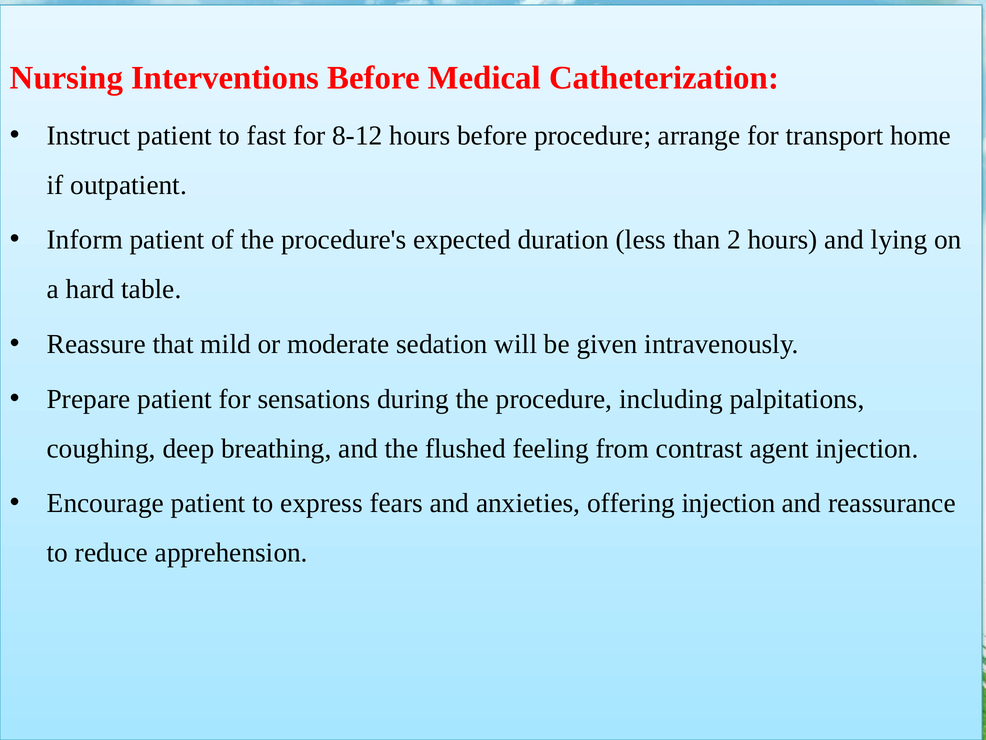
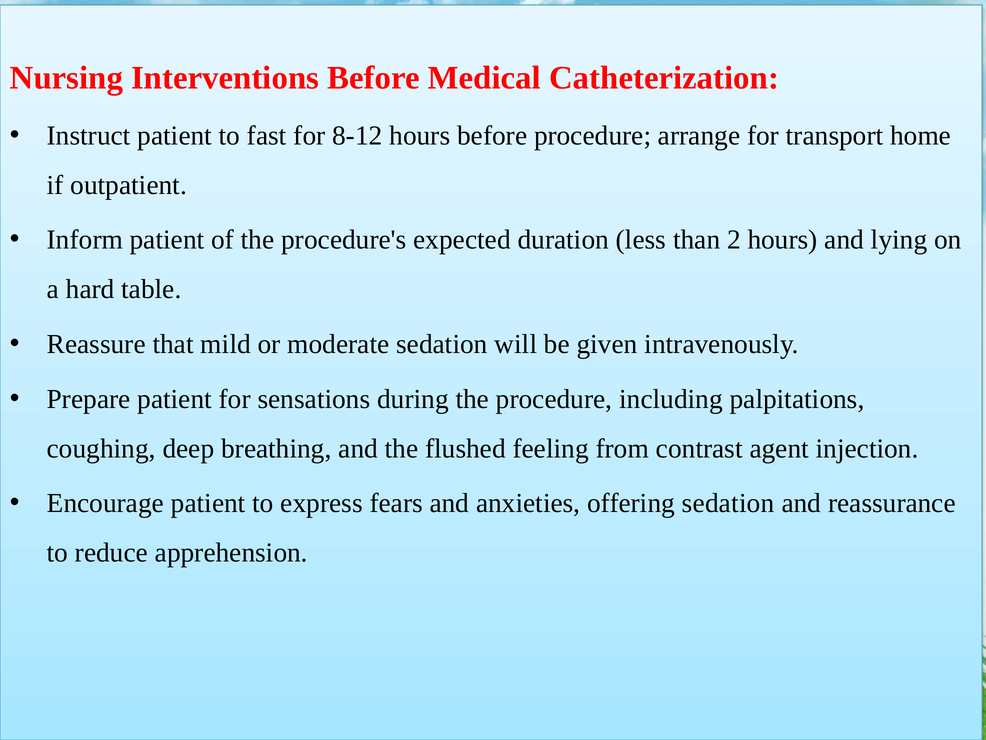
offering injection: injection -> sedation (728, 503)
